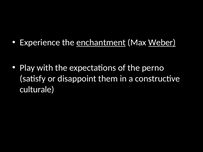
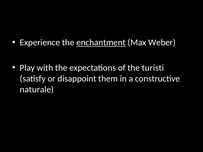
Weber underline: present -> none (162, 43)
perno: perno -> turisti (153, 68)
culturale: culturale -> naturale (37, 90)
